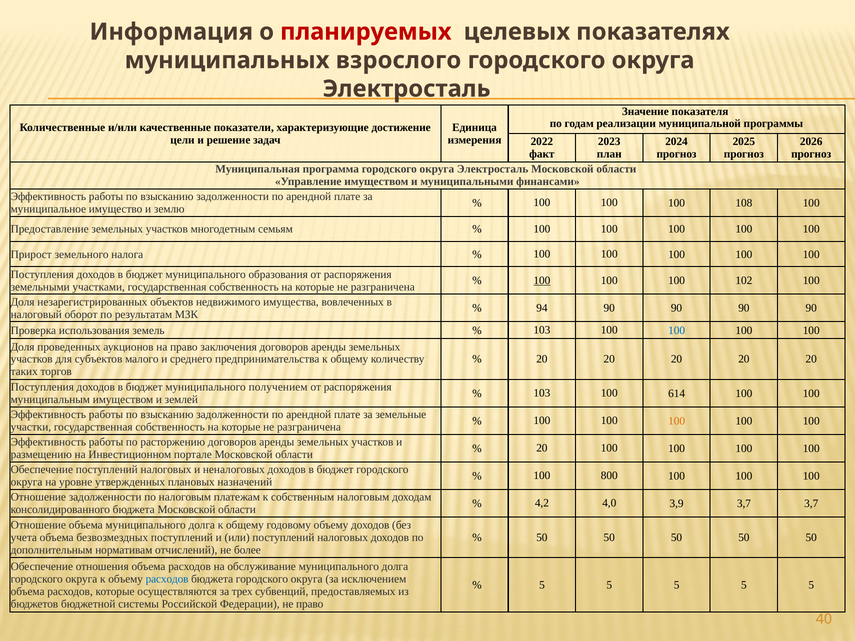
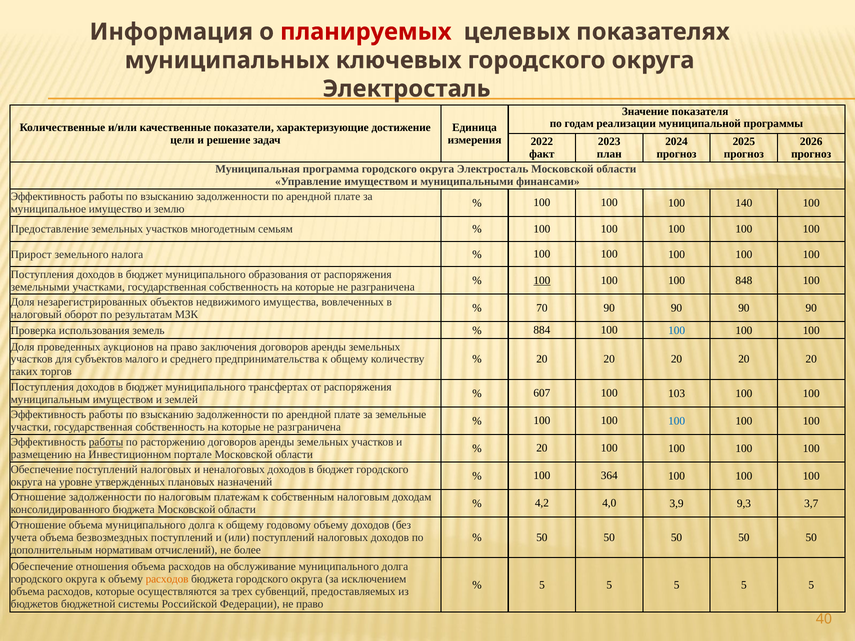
взрослого: взрослого -> ключевых (399, 60)
108: 108 -> 140 (744, 203)
102: 102 -> 848 (744, 281)
94: 94 -> 70 (542, 308)
103: 103 -> 884 (542, 330)
получением: получением -> трансфертах (278, 387)
103: 103 -> 607 (542, 393)
614: 614 -> 103 (677, 394)
100 colour: orange -> blue (677, 421)
работы underline: none -> present (106, 442)
800: 800 -> 364 (609, 476)
3,9 3,7: 3,7 -> 9,3 (744, 504)
расходов colour: blue -> orange (167, 579)
